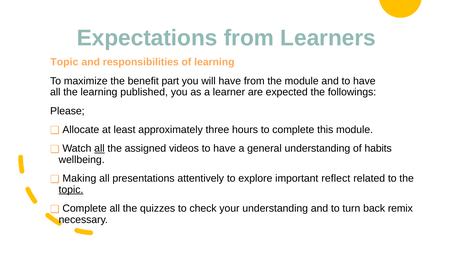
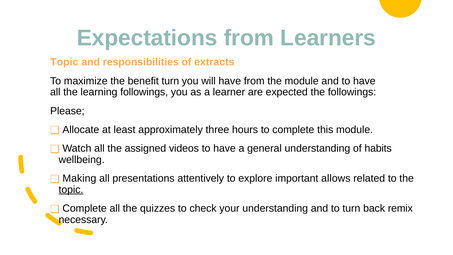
of learning: learning -> extracts (214, 62)
benefit part: part -> turn (170, 81)
learning published: published -> followings (144, 92)
all underline: present -> none (99, 148)
reflect: reflect -> allows (336, 178)
